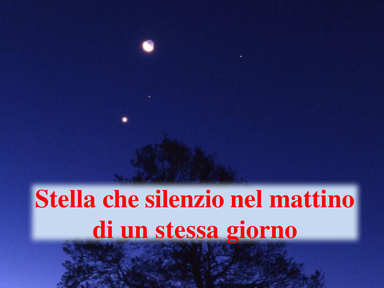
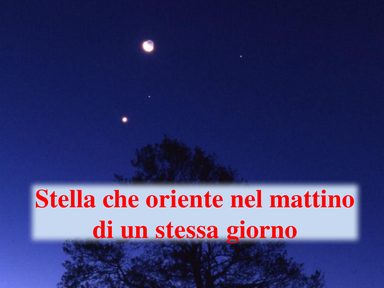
silenzio: silenzio -> oriente (185, 199)
